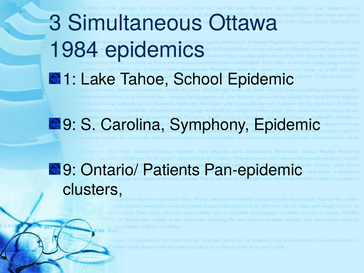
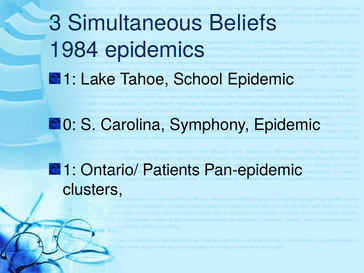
Ottawa: Ottawa -> Beliefs (243, 23)
9: 9 -> 0 (70, 125)
9: 9 -> 1 (70, 170)
